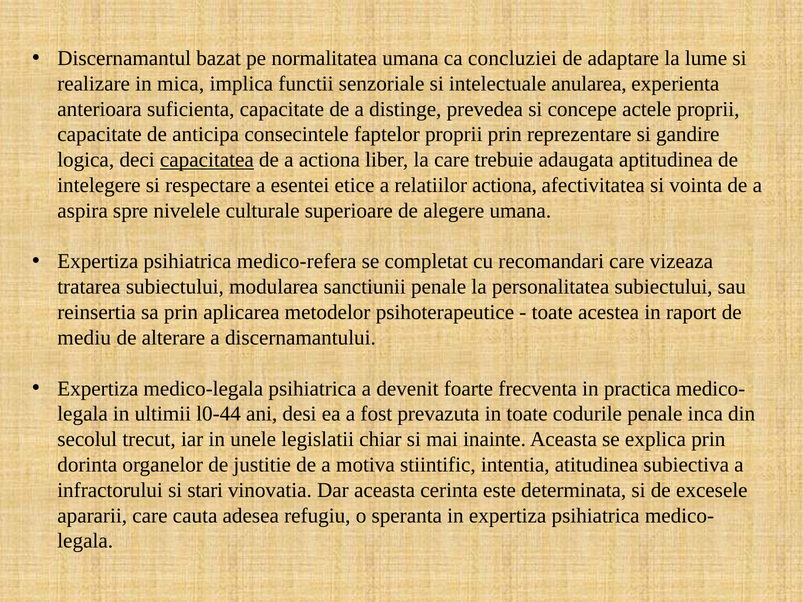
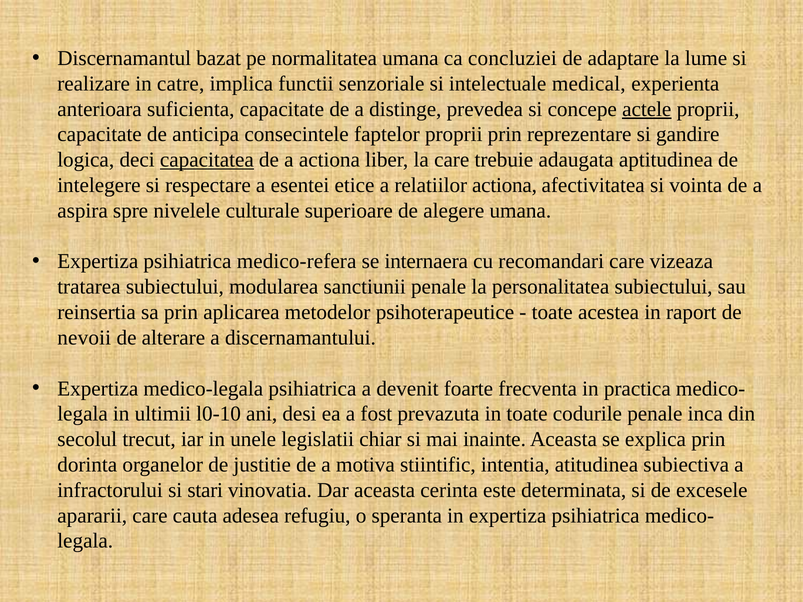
mica: mica -> catre (181, 84)
anularea: anularea -> medical (589, 84)
actele underline: none -> present (647, 109)
completat: completat -> internaera (426, 262)
mediu: mediu -> nevoii (84, 338)
l0-44: l0-44 -> l0-10 (219, 414)
